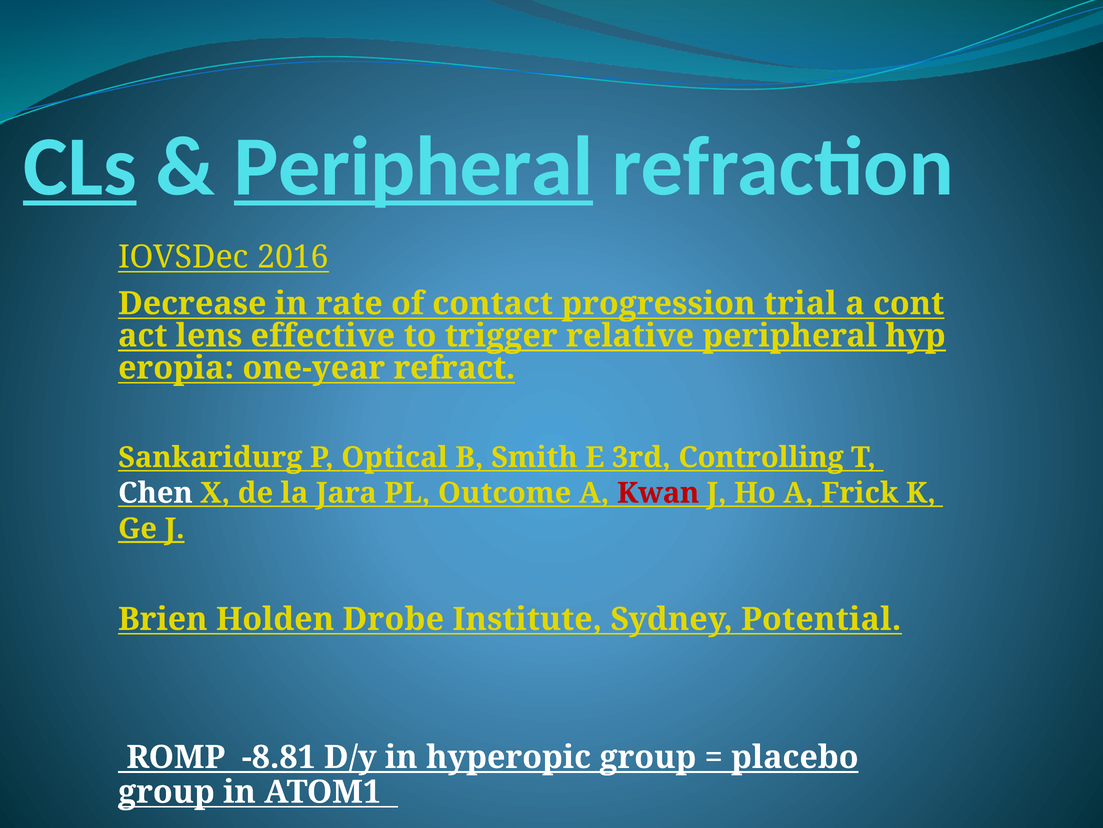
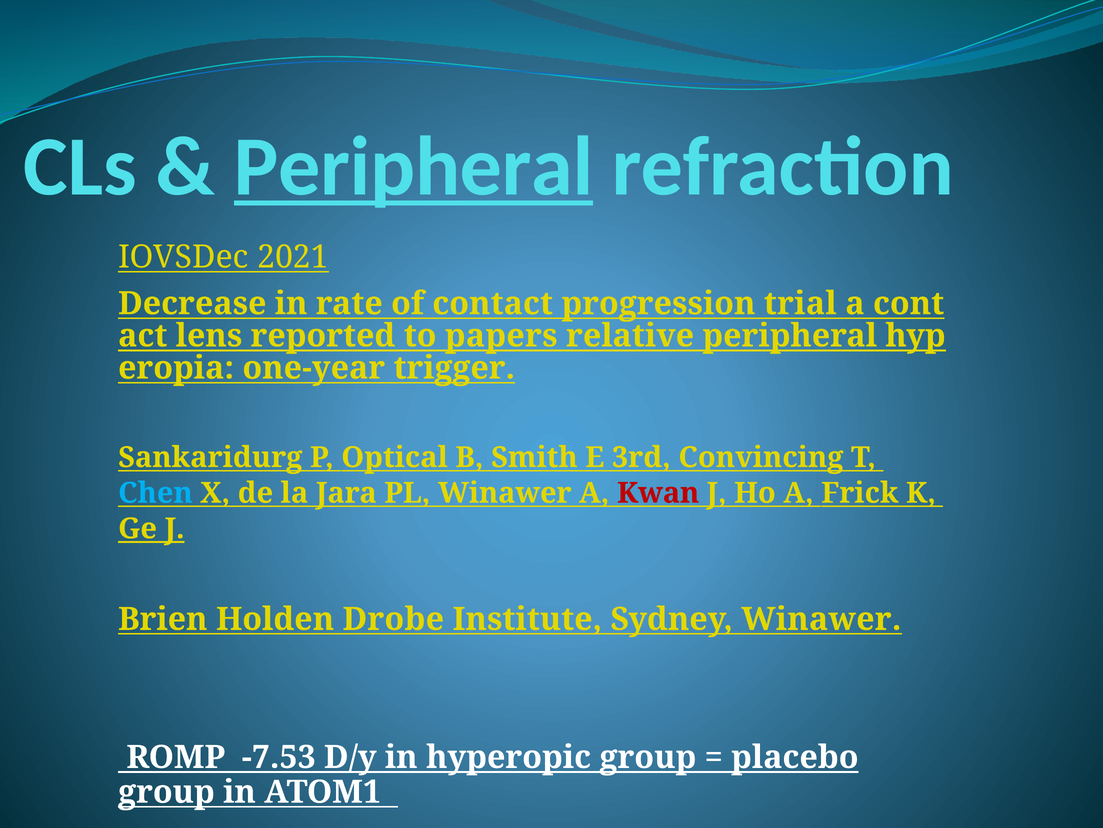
CLs underline: present -> none (80, 167)
2016: 2016 -> 2021 (293, 257)
effective: effective -> reported (323, 335)
trigger: trigger -> papers (501, 335)
refract: refract -> trigger (454, 368)
Controlling: Controlling -> Convincing (761, 457)
Chen colour: white -> light blue (155, 493)
PL Outcome: Outcome -> Winawer (505, 493)
Sydney Potential: Potential -> Winawer (821, 619)
-8.81: -8.81 -> -7.53 (279, 757)
